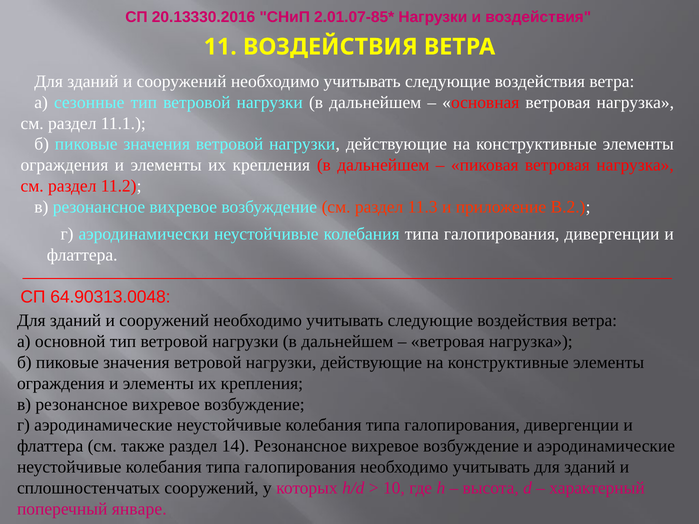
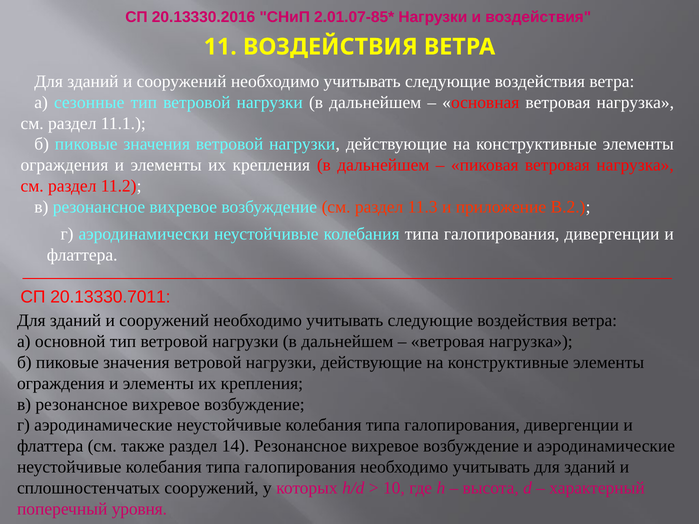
64.90313.0048: 64.90313.0048 -> 20.13330.7011 (110, 297)
январе: январе -> уровня (139, 509)
